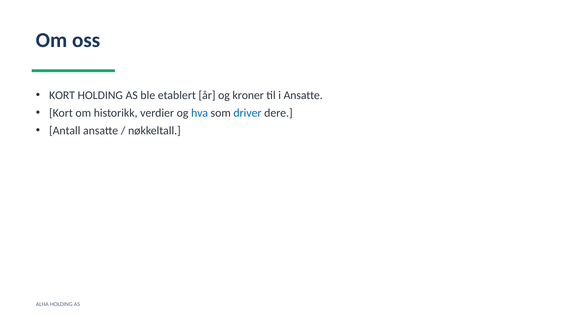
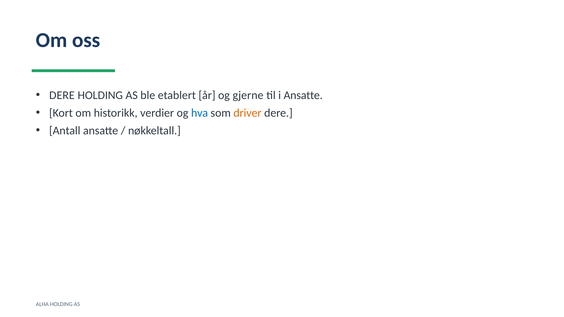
KORT: KORT -> DERE (62, 96)
kroner: kroner -> gjerne (248, 96)
driver colour: blue -> orange (247, 113)
